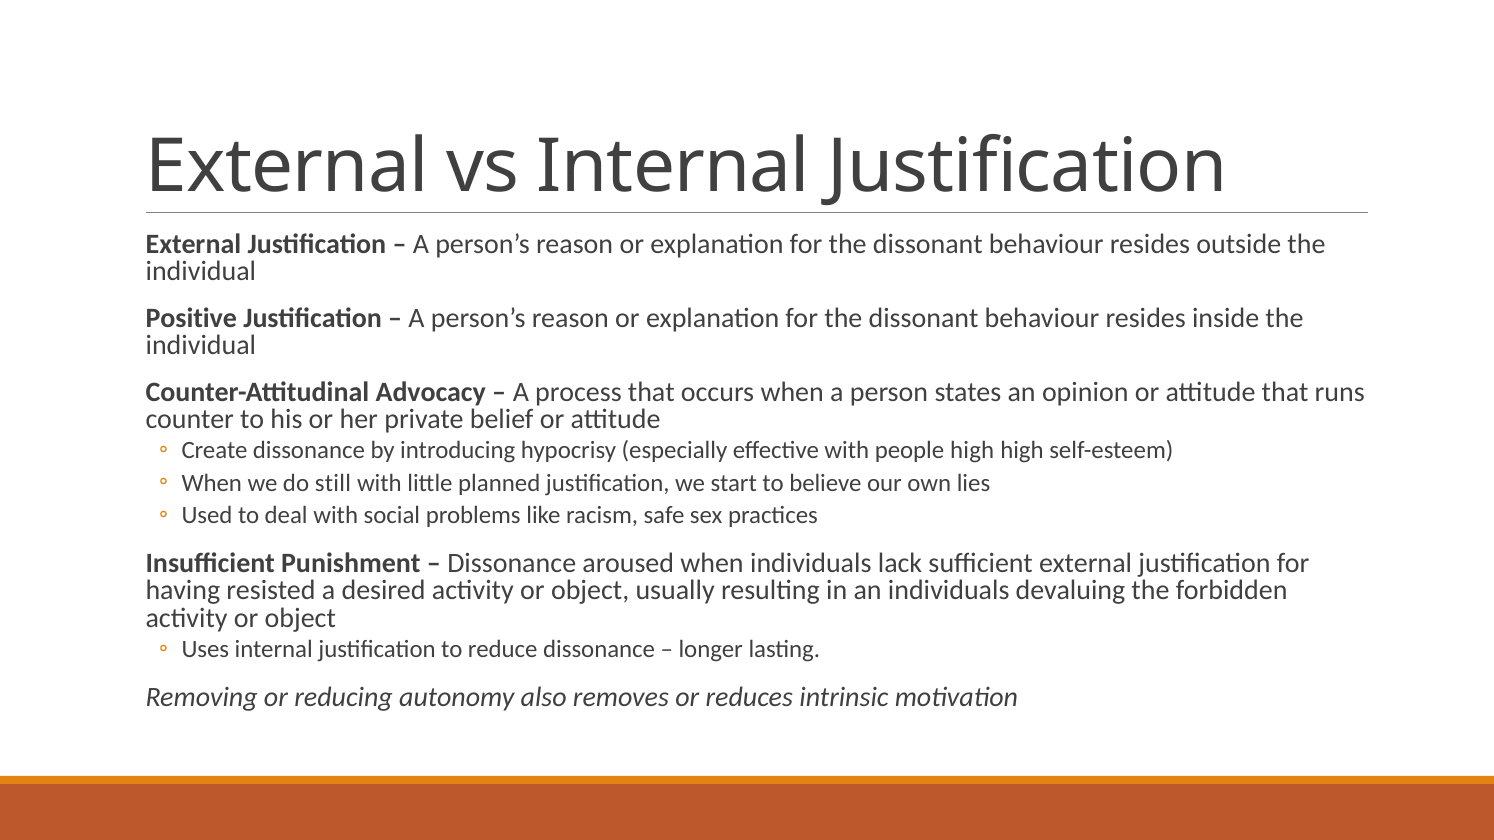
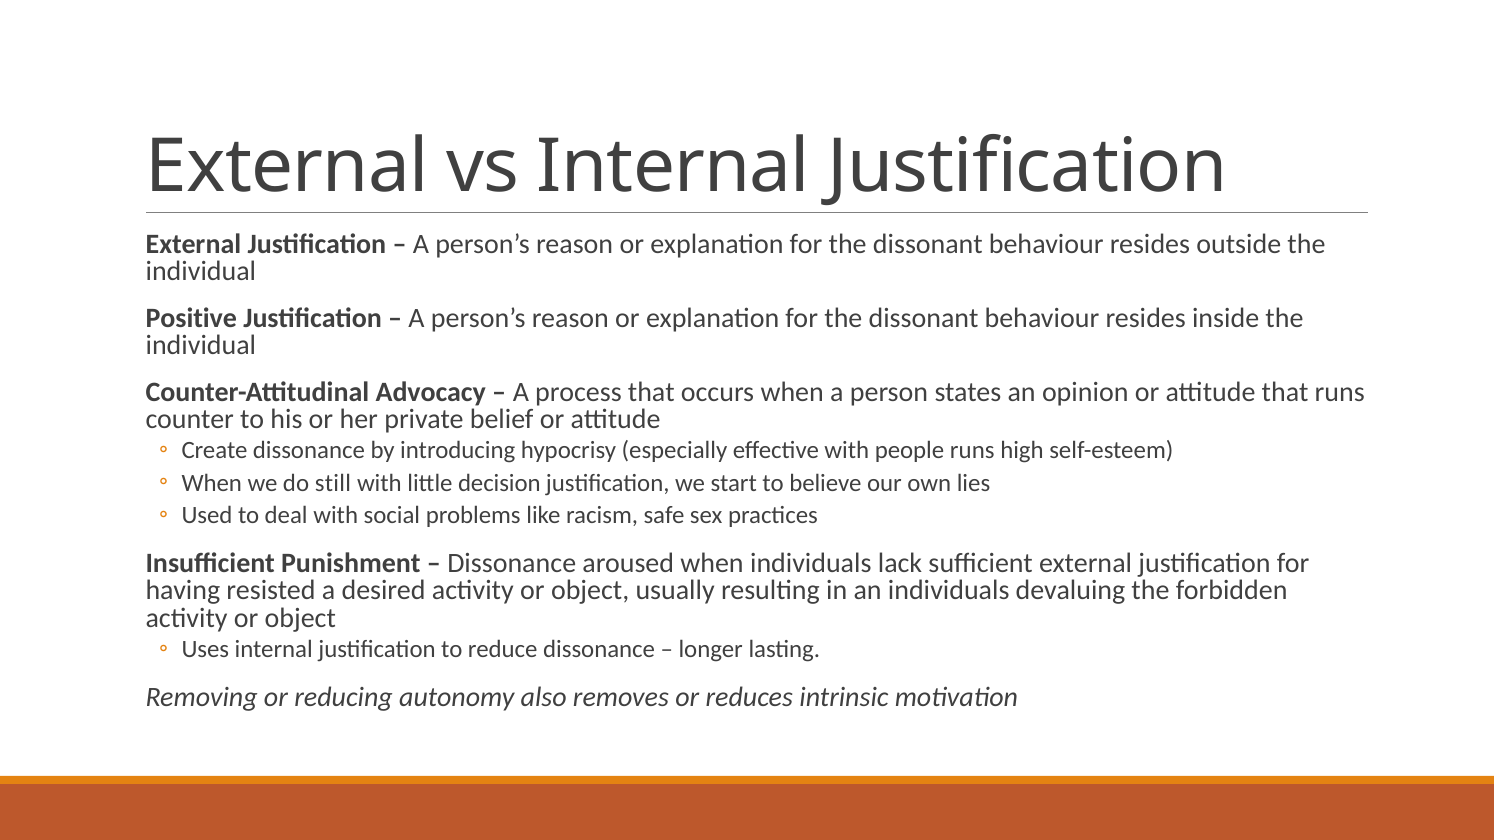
people high: high -> runs (972, 451)
planned: planned -> decision (499, 483)
